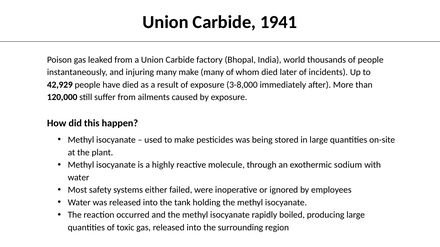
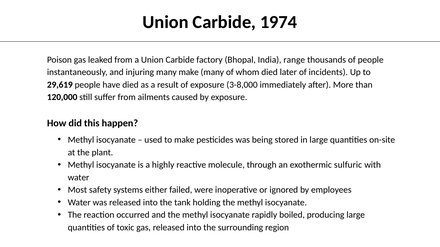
1941: 1941 -> 1974 (279, 22)
world: world -> range (294, 60)
42,929: 42,929 -> 29,619 (60, 85)
sodium: sodium -> sulfuric (348, 165)
